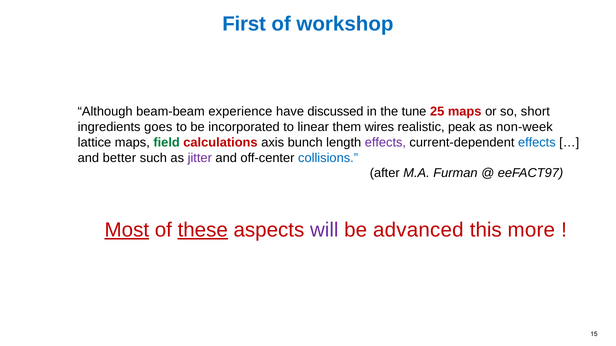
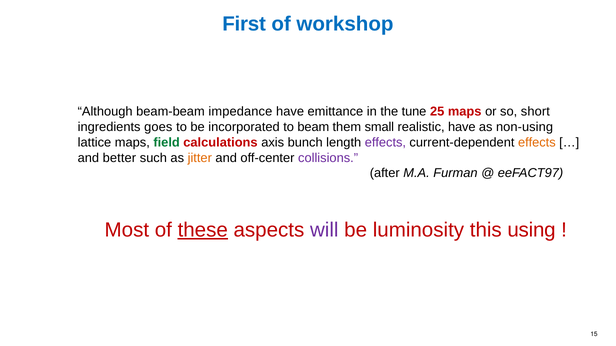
experience: experience -> impedance (240, 112)
discussed: discussed -> emittance (335, 112)
linear: linear -> beam (313, 127)
wires: wires -> small (379, 127)
realistic peak: peak -> have (462, 127)
non-week: non-week -> non-using (525, 127)
effects colour: blue -> orange (537, 143)
jitter colour: purple -> orange (200, 158)
collisions colour: blue -> purple (328, 158)
Most underline: present -> none (127, 230)
advanced: advanced -> luminosity (418, 230)
more: more -> using (532, 230)
